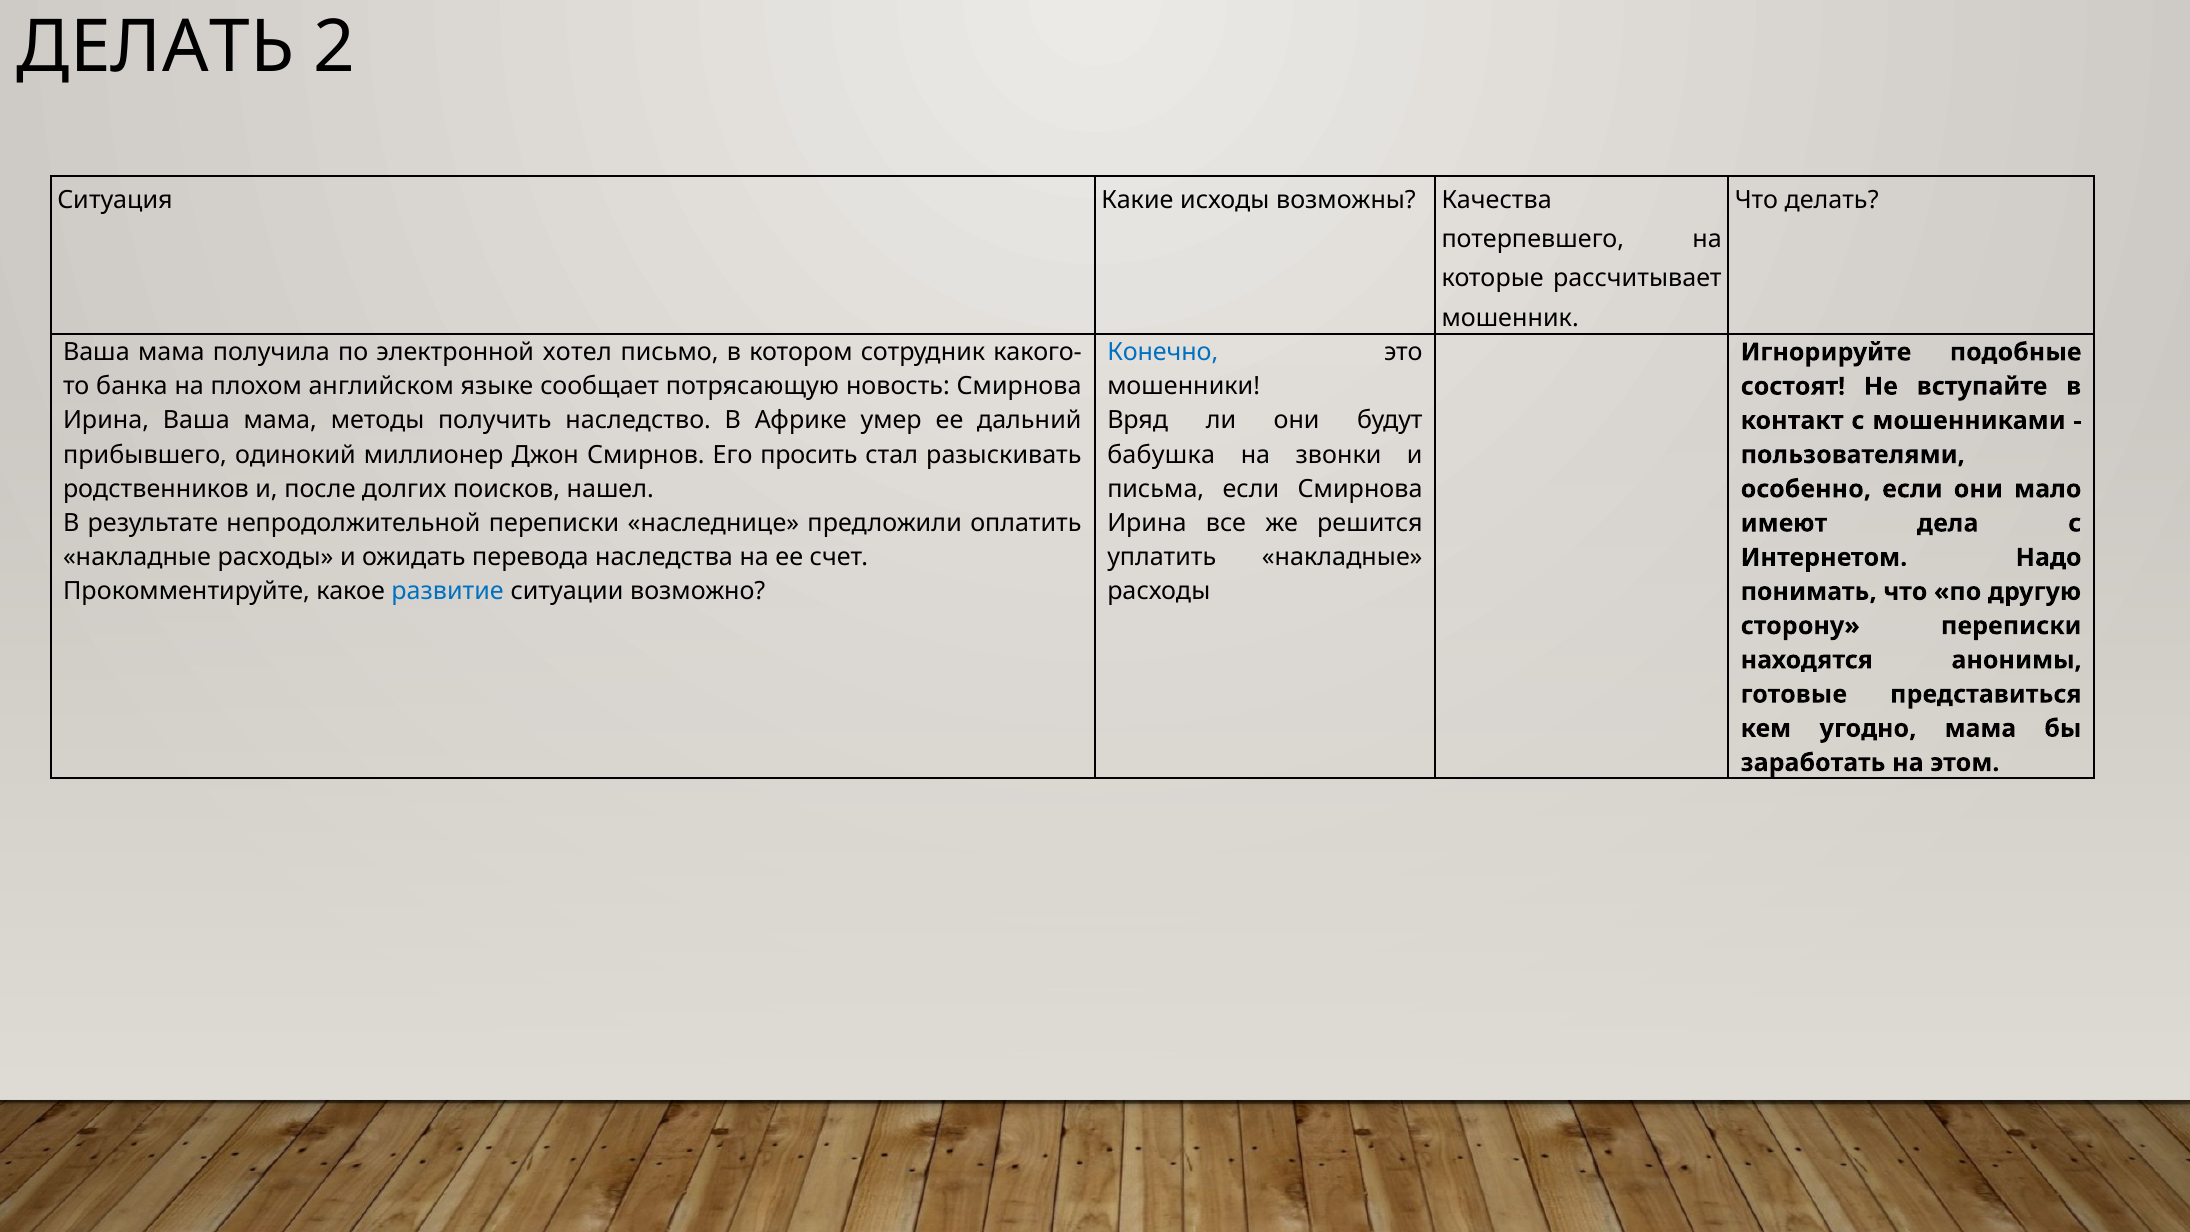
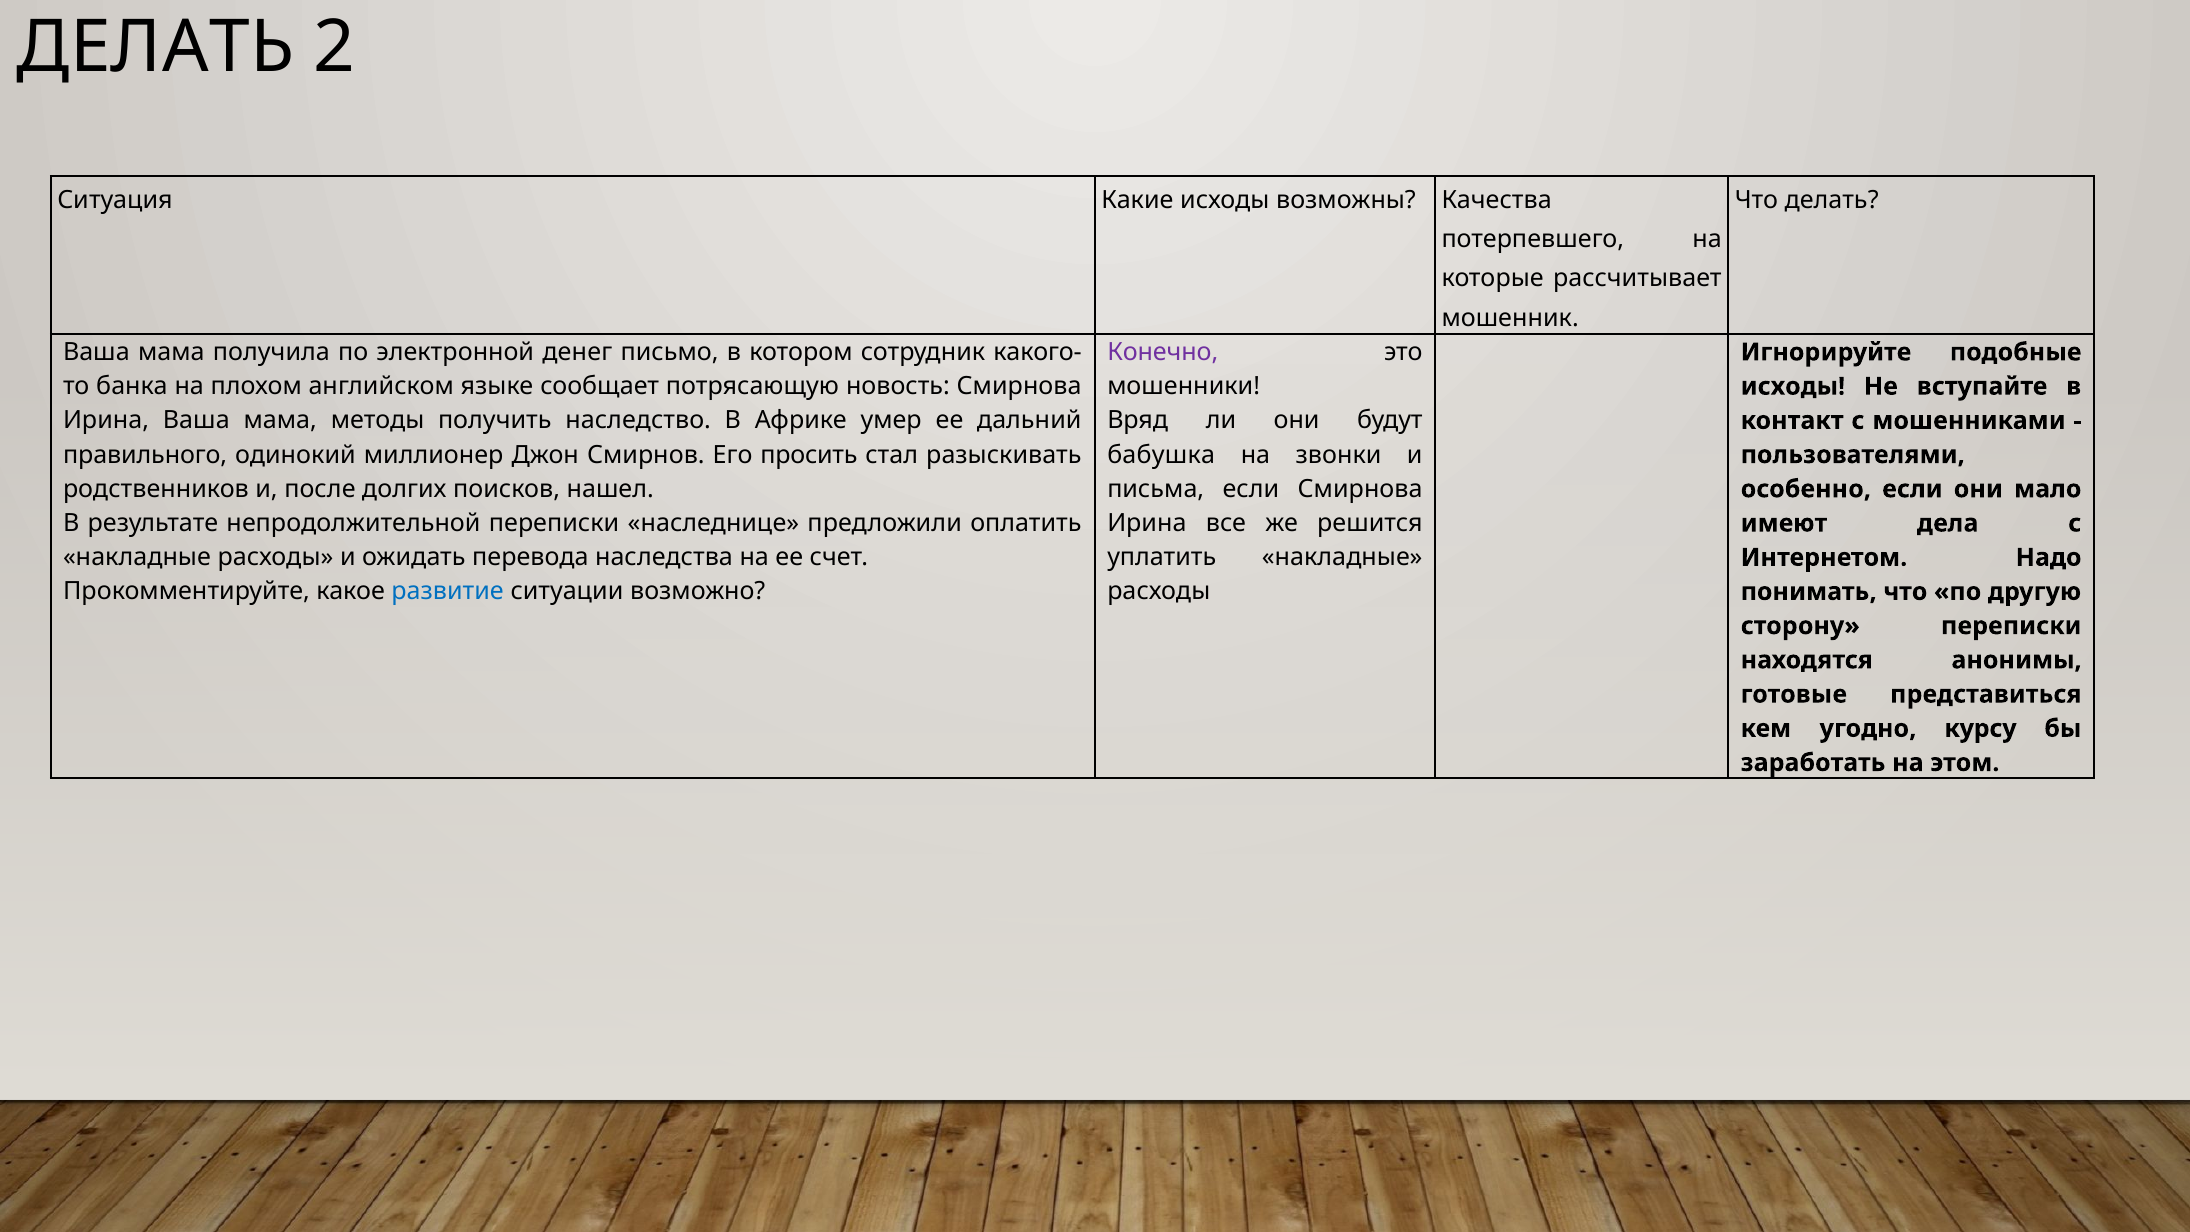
хотел: хотел -> денег (577, 352)
Конечно colour: blue -> purple (1163, 352)
состоят: состоят -> исходы (1793, 386)
прибывшего: прибывшего -> правильного (145, 455)
угодно мама: мама -> курсу (1981, 728)
